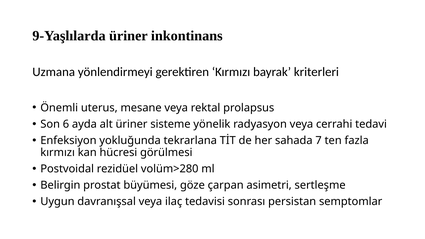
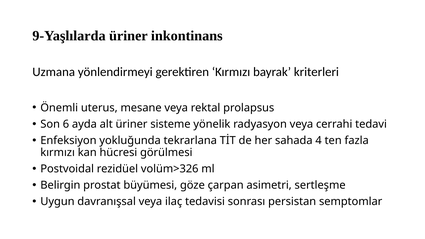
7: 7 -> 4 (319, 140)
volüm>280: volüm>280 -> volüm>326 (170, 169)
